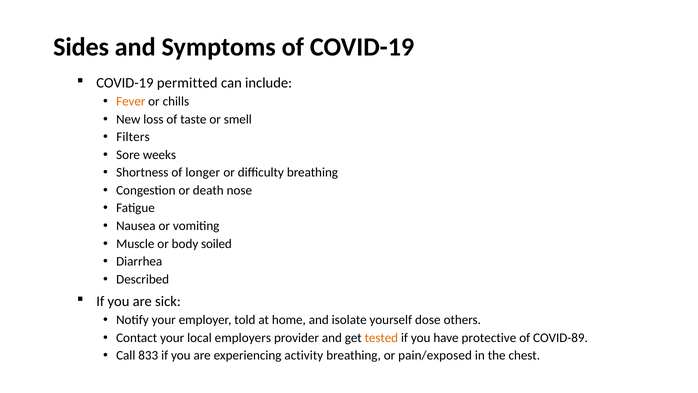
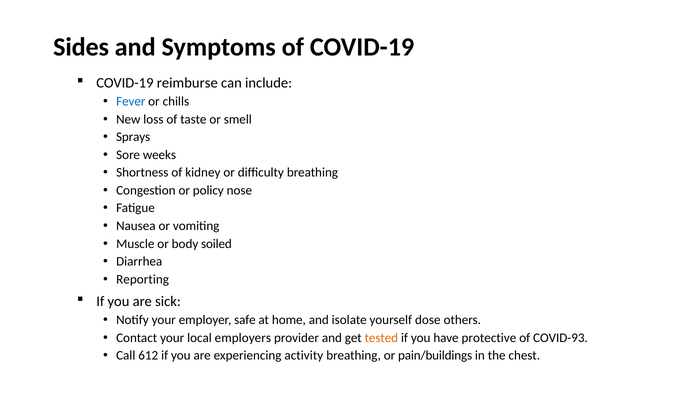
permitted: permitted -> reimburse (187, 83)
Fever colour: orange -> blue (131, 101)
Filters: Filters -> Sprays (133, 137)
longer: longer -> kidney (203, 172)
death: death -> policy (208, 190)
Described: Described -> Reporting (143, 279)
told: told -> safe (245, 320)
COVID-89: COVID-89 -> COVID-93 (560, 338)
833: 833 -> 612 (148, 355)
pain/exposed: pain/exposed -> pain/buildings (435, 355)
